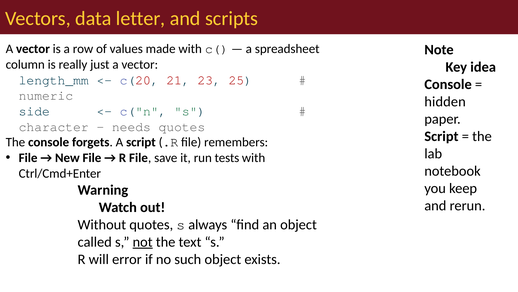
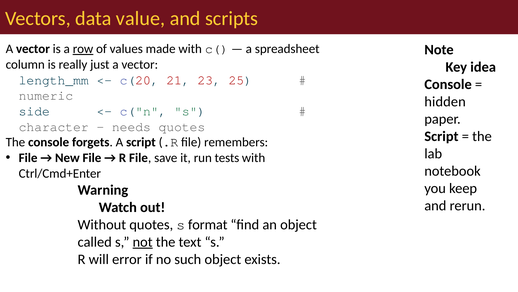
letter: letter -> value (141, 18)
row underline: none -> present (83, 49)
always: always -> format (208, 224)
